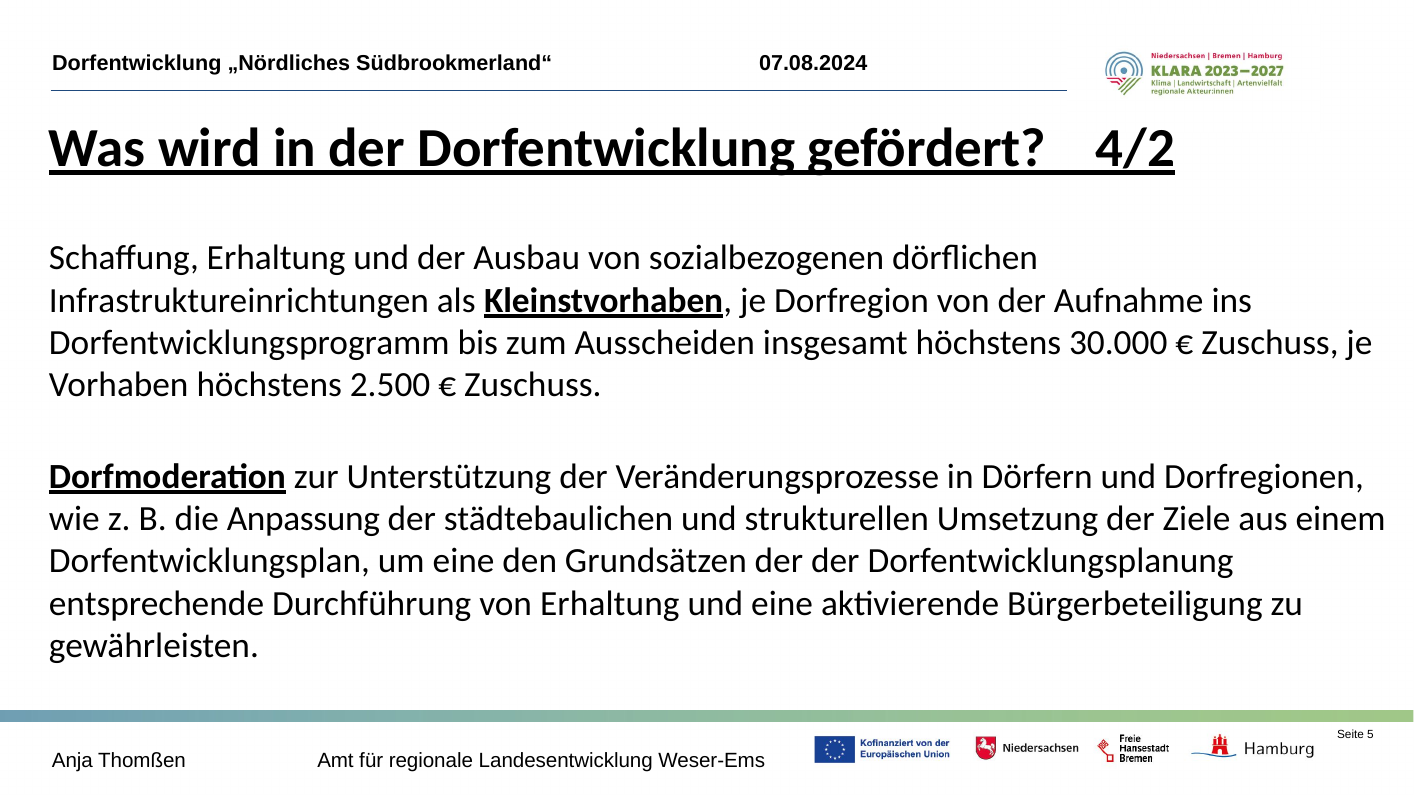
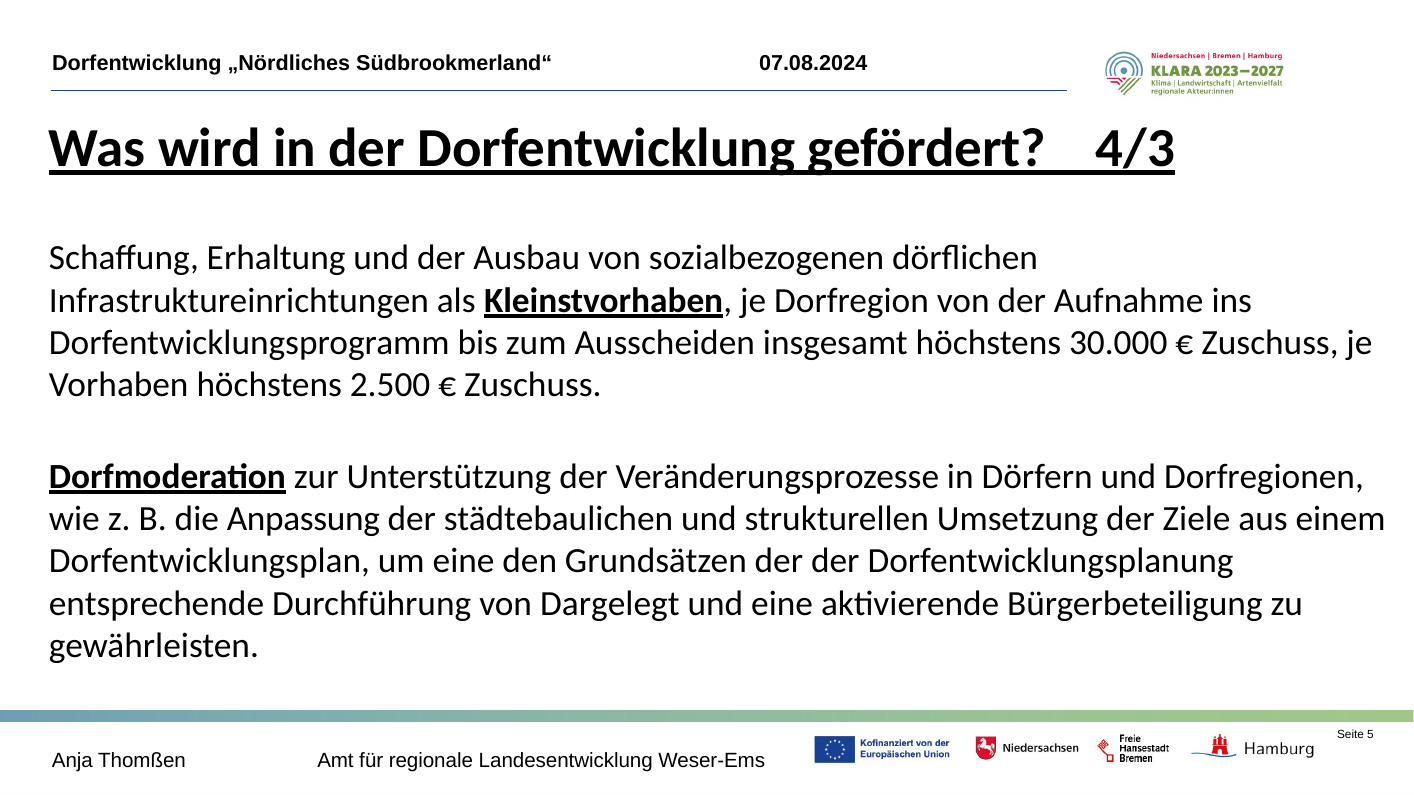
4/2: 4/2 -> 4/3 (1135, 149)
von Erhaltung: Erhaltung -> Dargelegt (610, 604)
